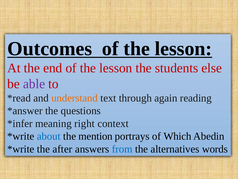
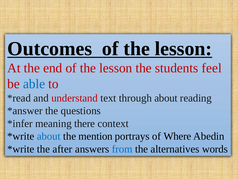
else: else -> feel (212, 68)
able colour: purple -> blue (34, 84)
understand colour: orange -> red (75, 98)
through again: again -> about (166, 98)
right: right -> there (85, 123)
Which: Which -> Where (177, 136)
